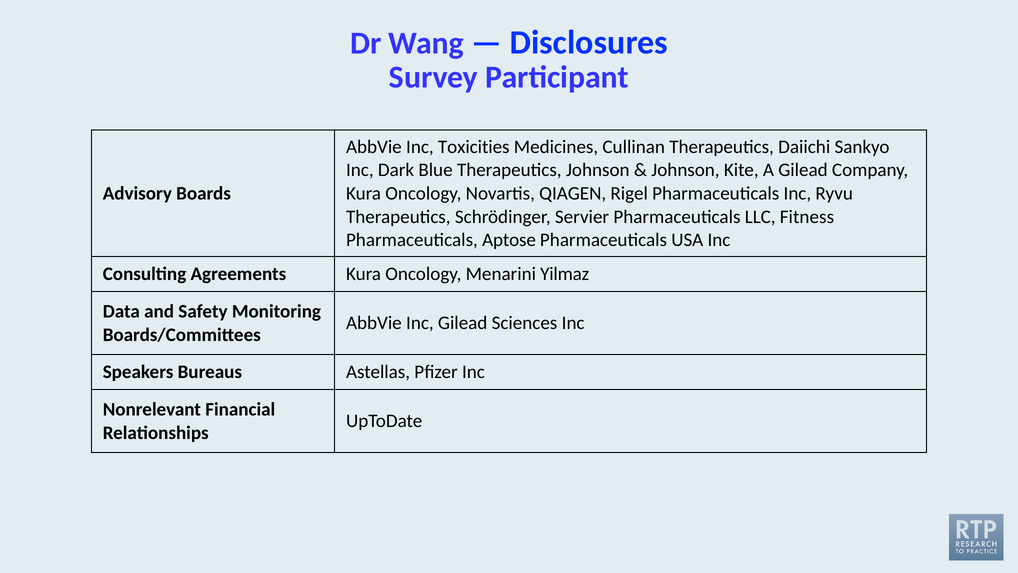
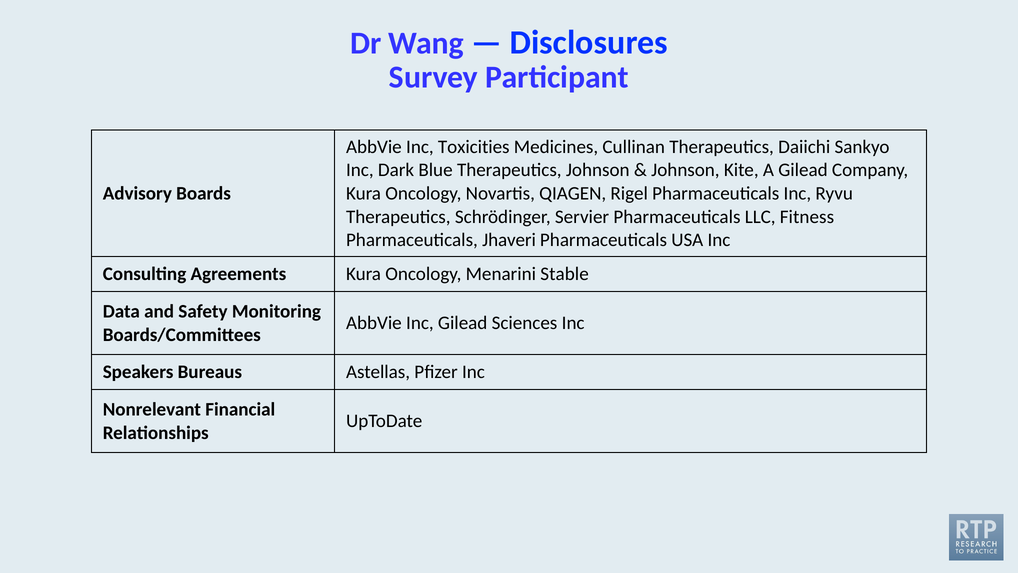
Aptose: Aptose -> Jhaveri (509, 240)
Yilmaz: Yilmaz -> Stable (565, 274)
